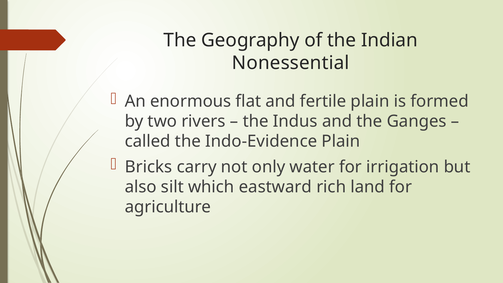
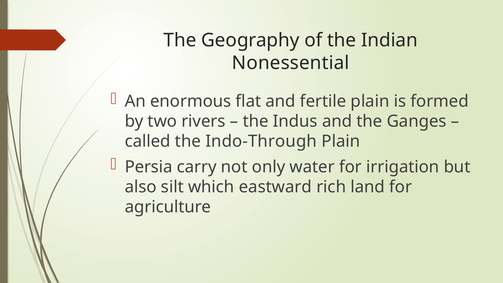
Indo-Evidence: Indo-Evidence -> Indo-Through (261, 141)
Bricks: Bricks -> Persia (149, 167)
